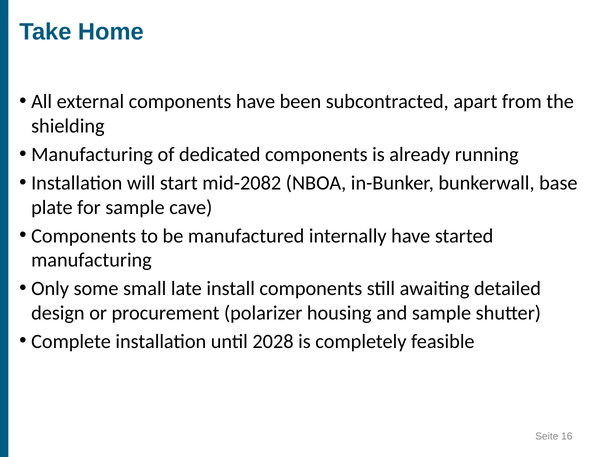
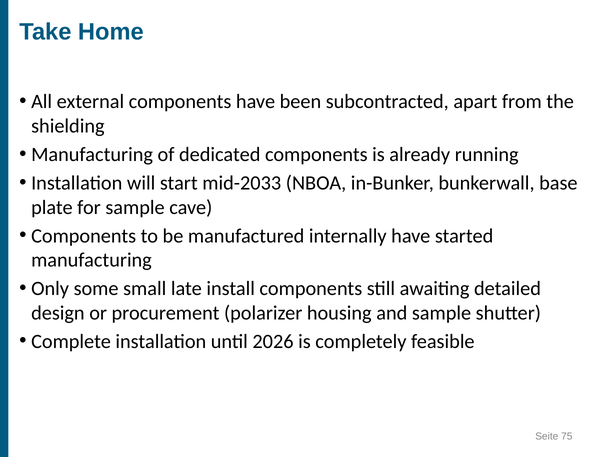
mid-2082: mid-2082 -> mid-2033 (242, 183)
2028: 2028 -> 2026 (273, 341)
16: 16 -> 75 (567, 436)
